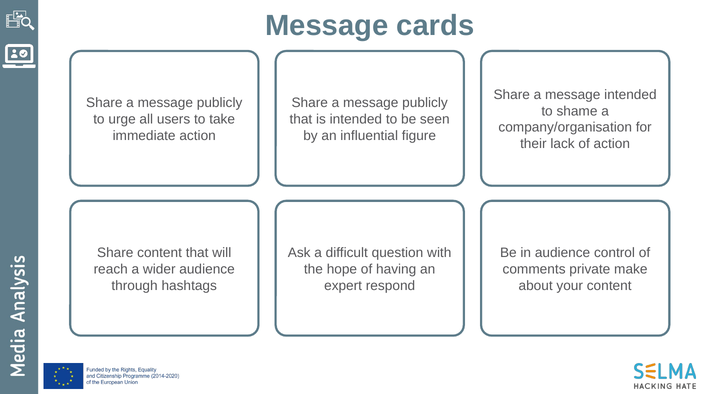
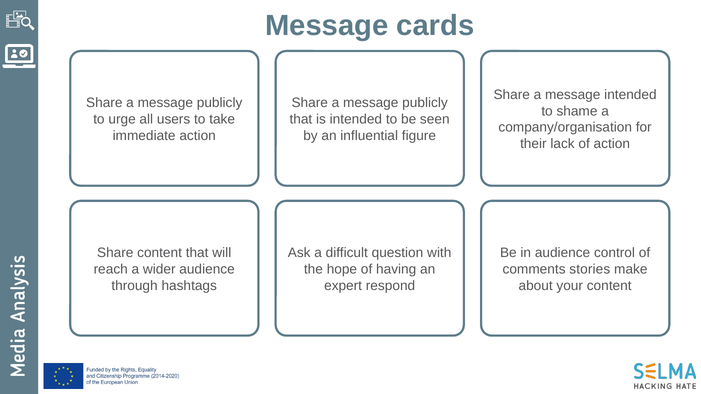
private: private -> stories (590, 269)
